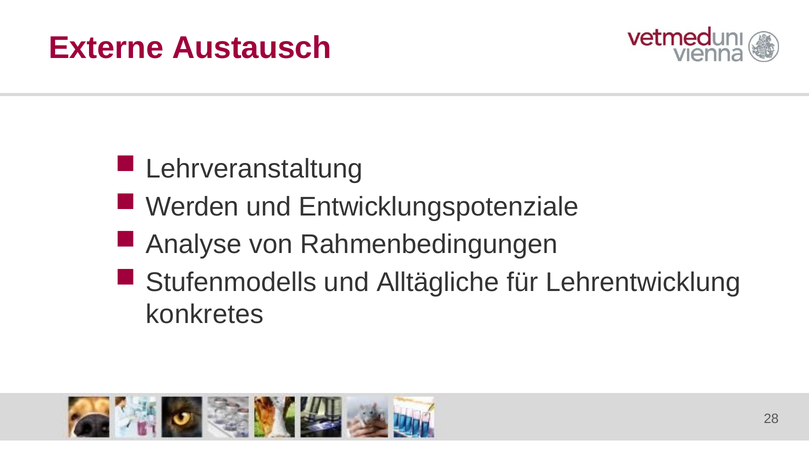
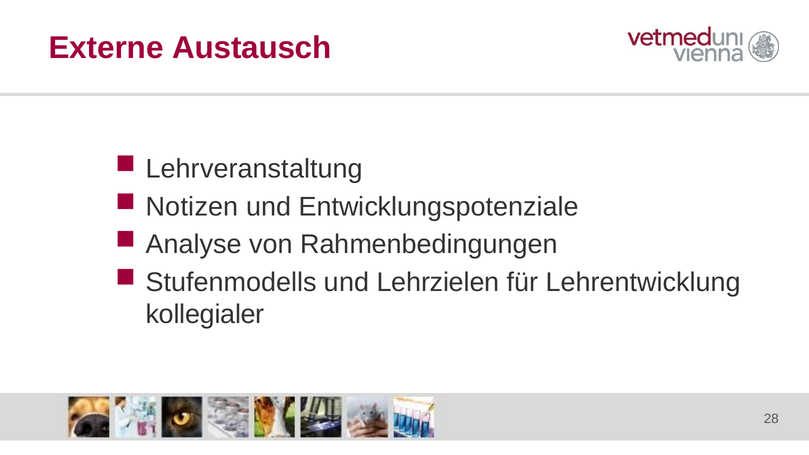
Werden: Werden -> Notizen (192, 207)
Alltägliche: Alltägliche -> Lehrzielen (438, 282)
konkretes: konkretes -> kollegialer (205, 315)
